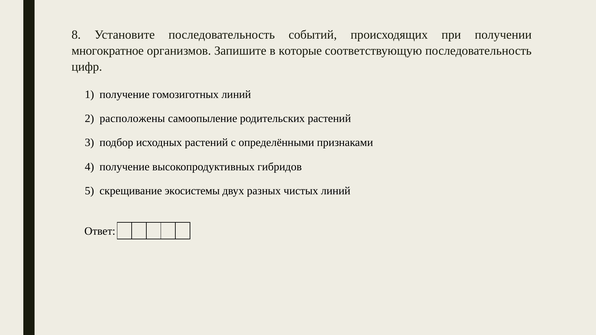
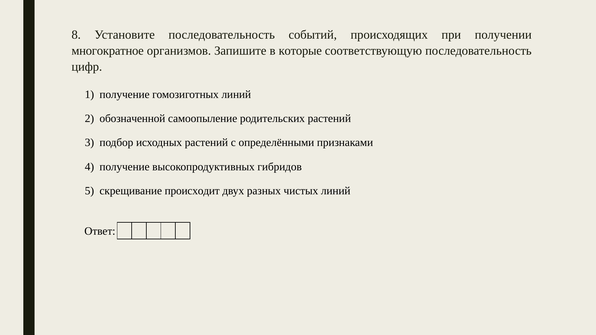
расположены: расположены -> обозначенной (132, 119)
экосистемы: экосистемы -> происходит (192, 191)
